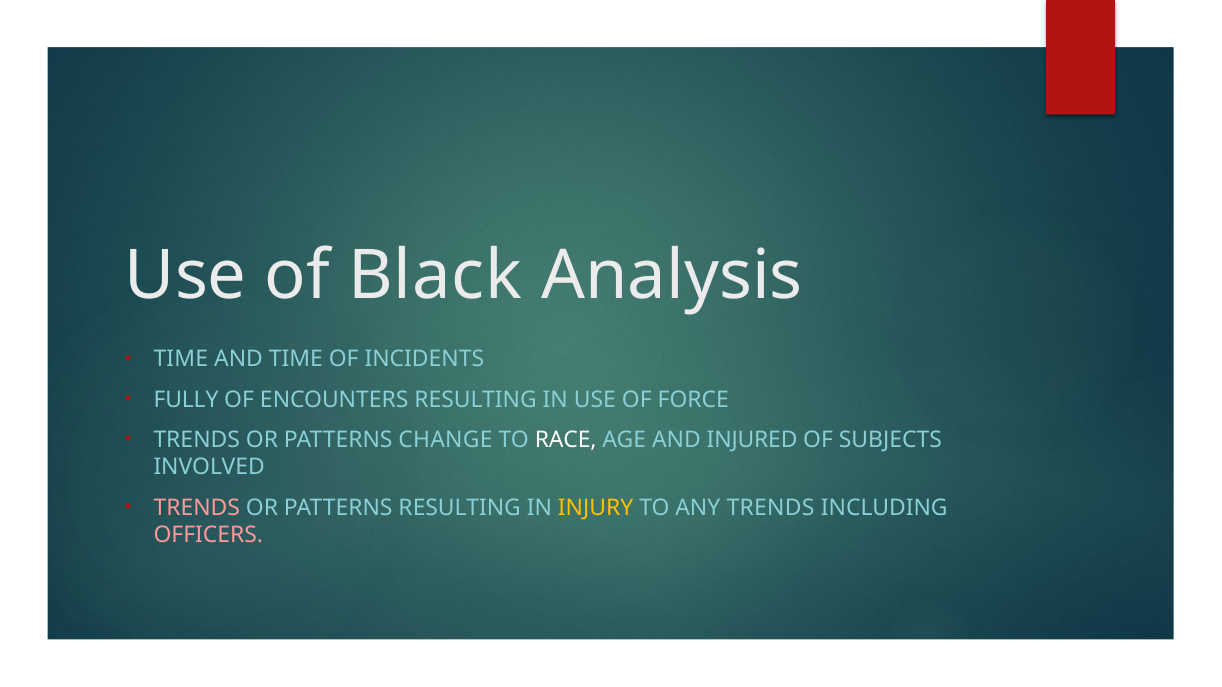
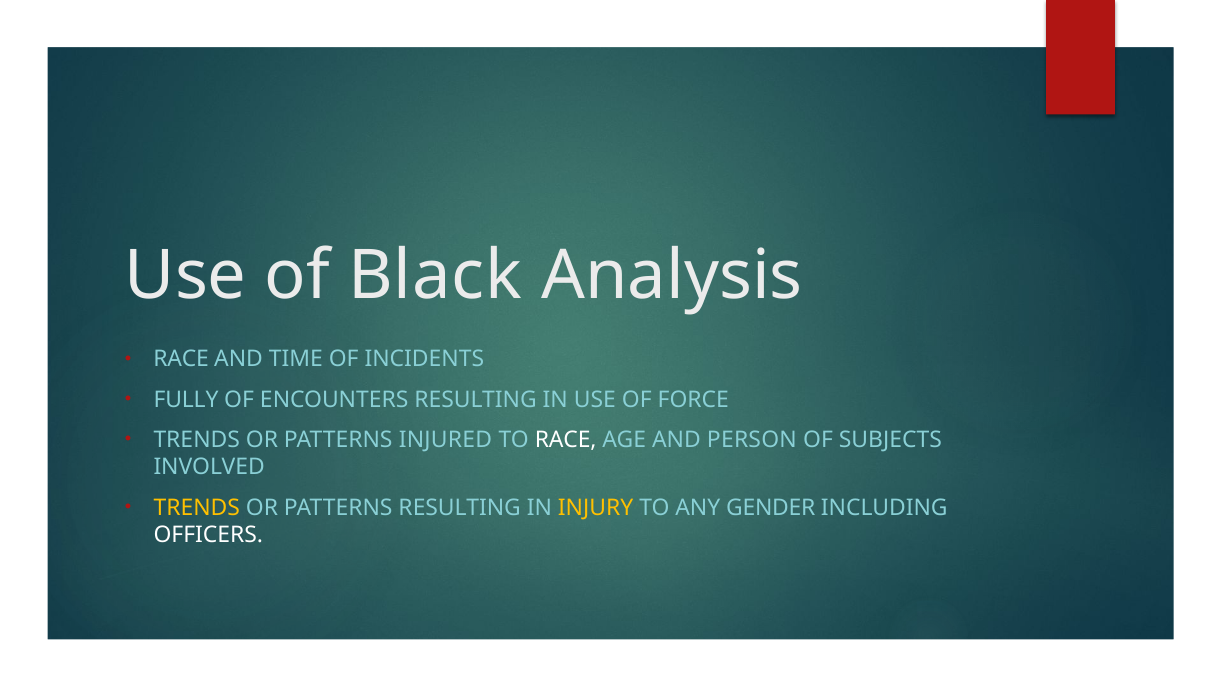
TIME: TIME -> RACE (181, 360)
CHANGE: CHANGE -> INJURED (445, 440)
INJURED: INJURED -> PERSON (752, 440)
TRENDS colour: pink -> yellow (197, 508)
ANY TRENDS: TRENDS -> GENDER (771, 508)
OFFICERS colour: pink -> white (208, 535)
